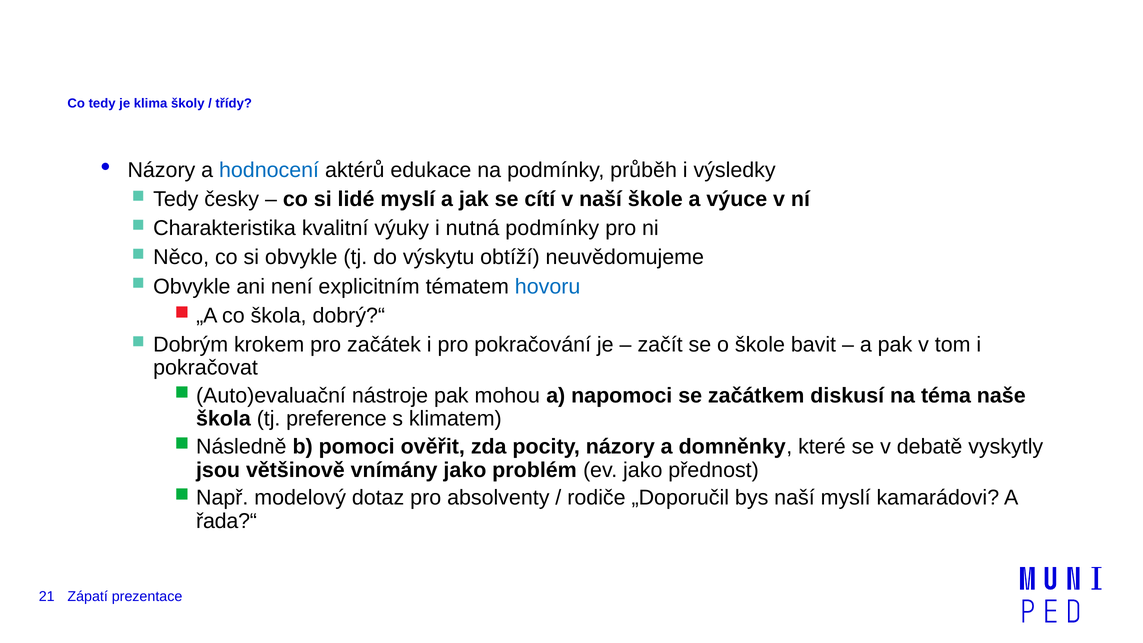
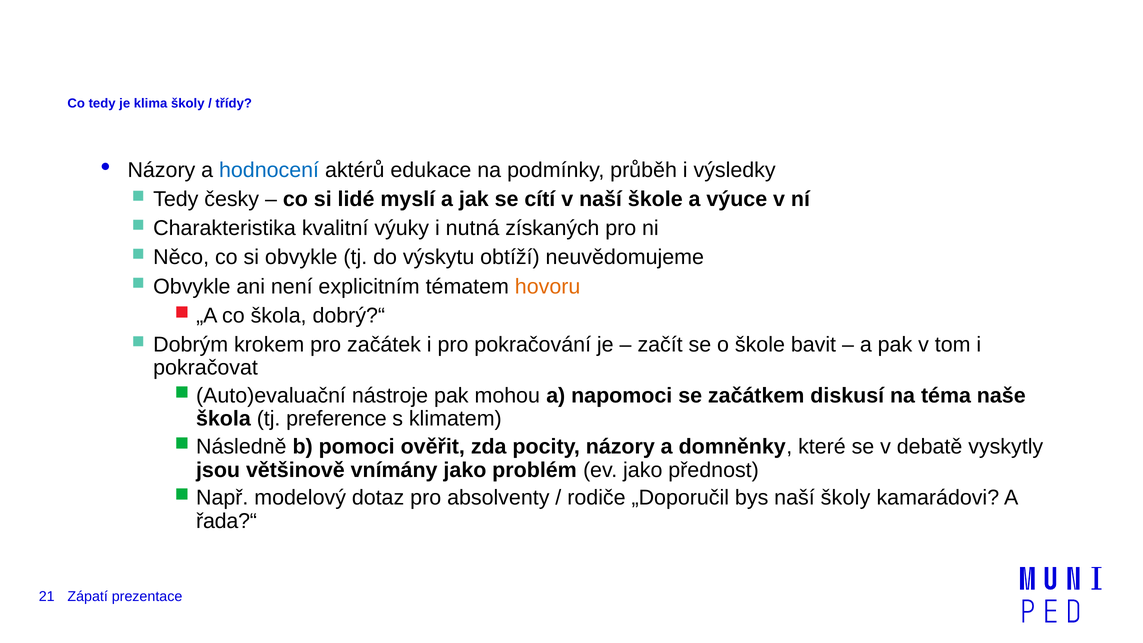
nutná podmínky: podmínky -> získaných (552, 228)
hovoru colour: blue -> orange (548, 286)
naší myslí: myslí -> školy (846, 498)
